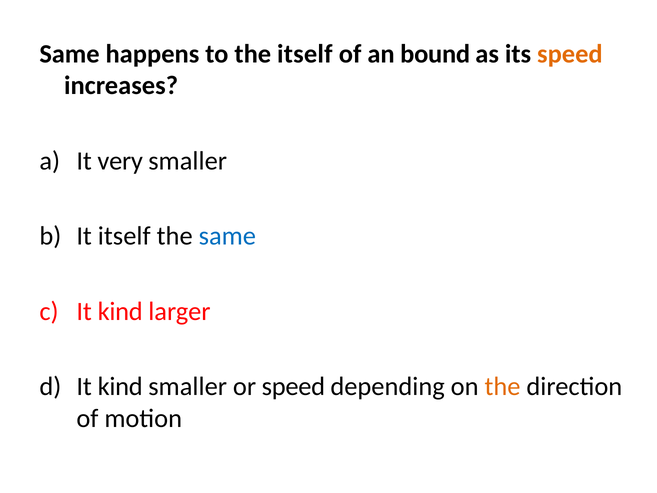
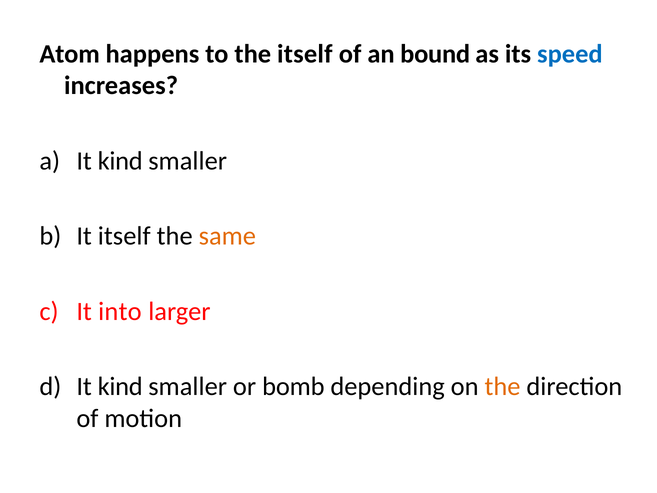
Same: Same -> Atom (70, 54)
speed colour: orange -> blue (570, 54)
very: very -> kind (120, 161)
same colour: blue -> orange (227, 236)
kind: kind -> into (120, 311)
or speed: speed -> bomb (293, 387)
